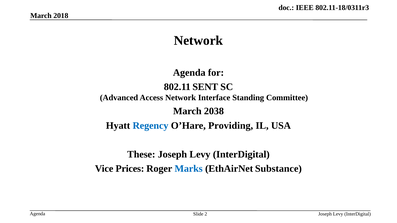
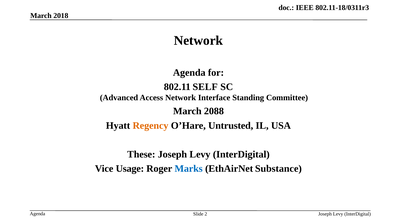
SENT: SENT -> SELF (205, 87)
2038: 2038 -> 2088 (214, 111)
Regency colour: blue -> orange (151, 126)
Providing: Providing -> Untrusted (231, 126)
Prices: Prices -> Usage (130, 169)
